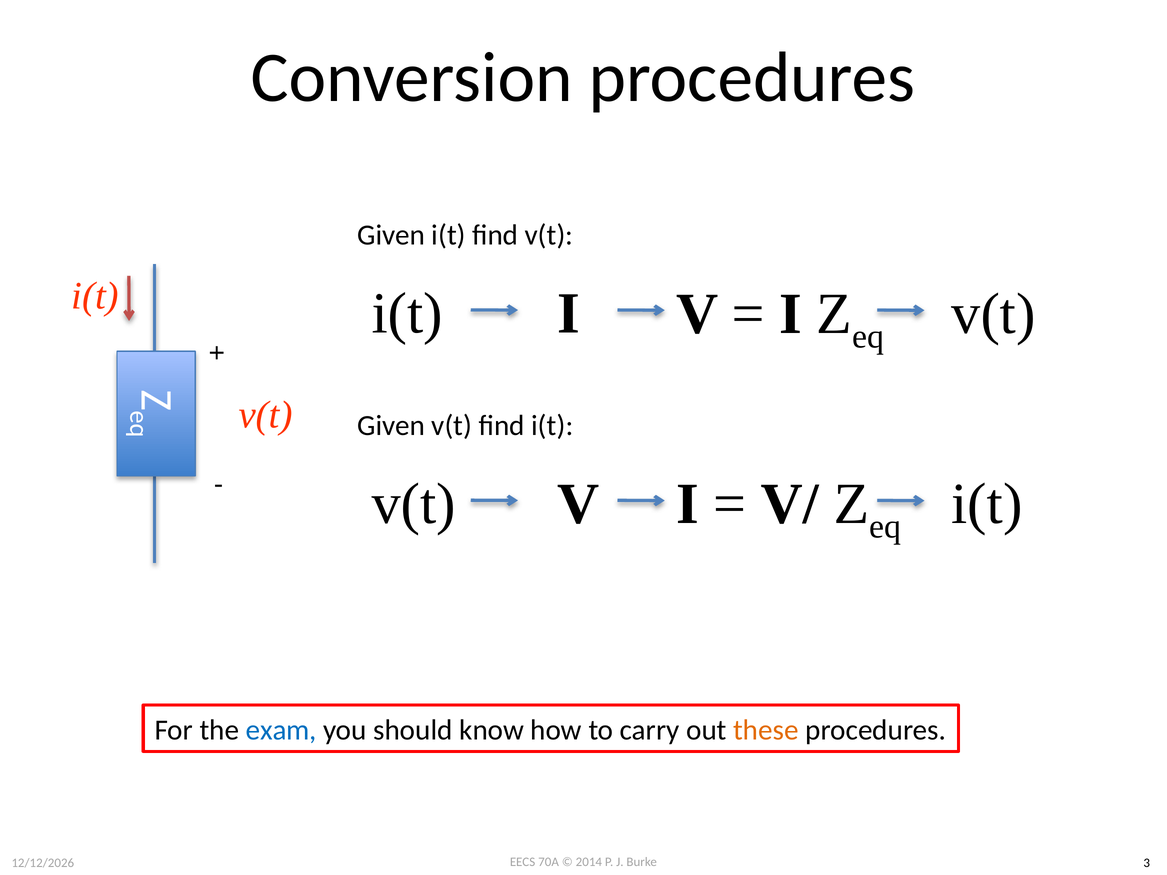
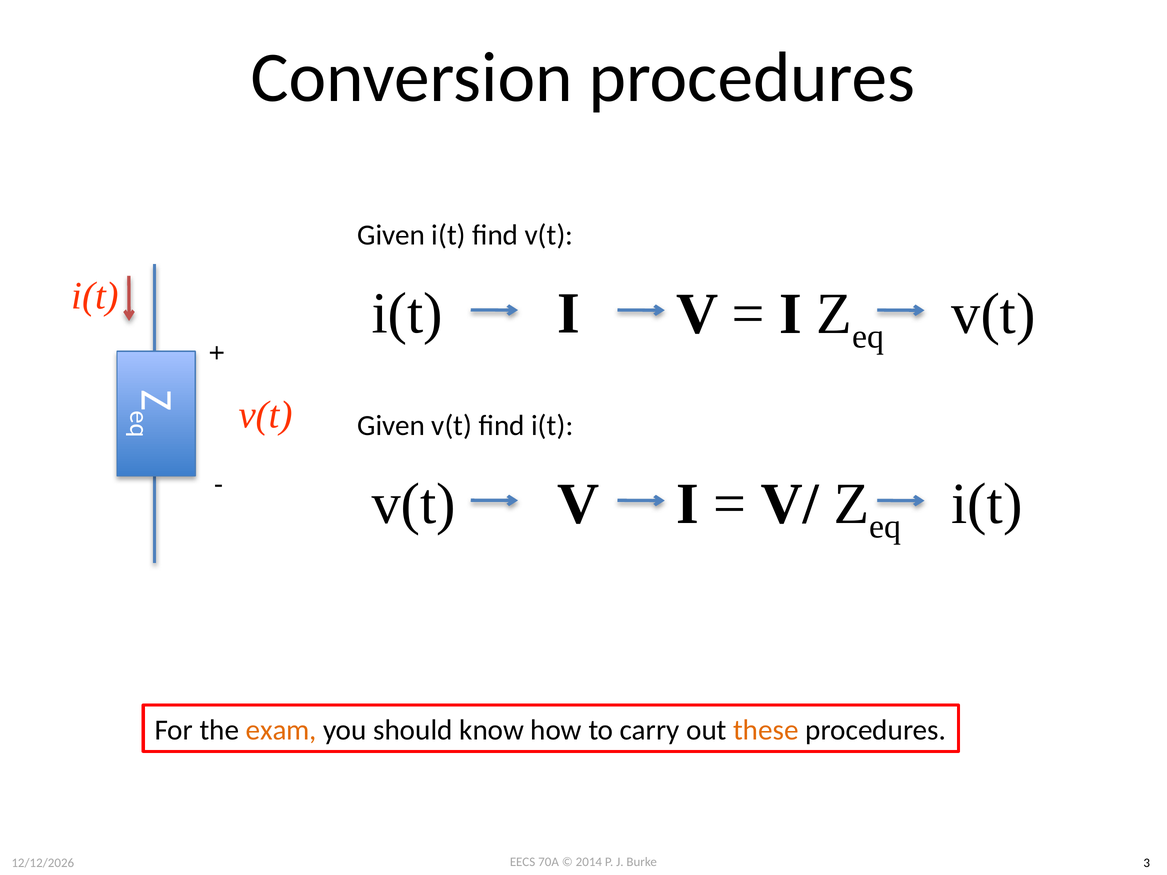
exam colour: blue -> orange (281, 730)
